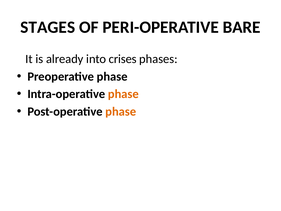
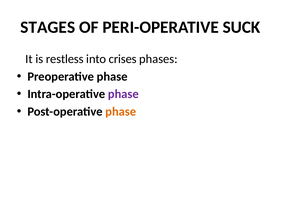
BARE: BARE -> SUCK (242, 27)
already: already -> restless (65, 59)
phase colour: orange -> purple (123, 94)
